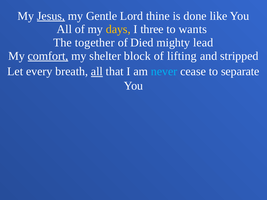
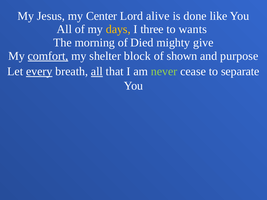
Jesus underline: present -> none (51, 16)
Gentle: Gentle -> Center (102, 16)
thine: thine -> alive (158, 16)
together: together -> morning (95, 43)
lead: lead -> give (203, 43)
lifting: lifting -> shown (182, 56)
stripped: stripped -> purpose (239, 56)
every underline: none -> present (39, 72)
never colour: light blue -> light green (164, 72)
